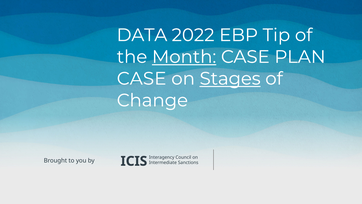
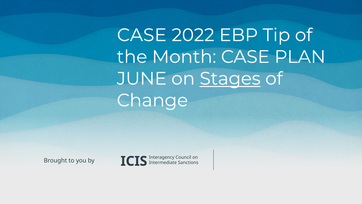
DATA: DATA -> CASE (142, 35)
Month underline: present -> none (184, 57)
CASE: CASE -> JUNE (142, 78)
